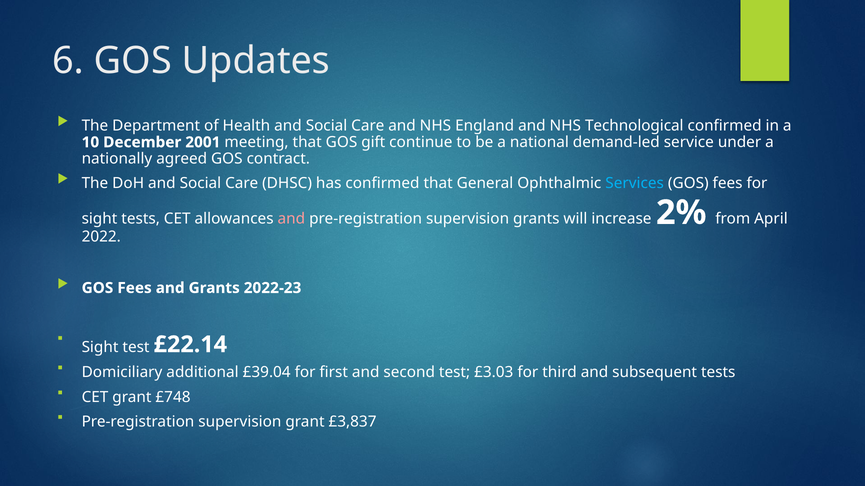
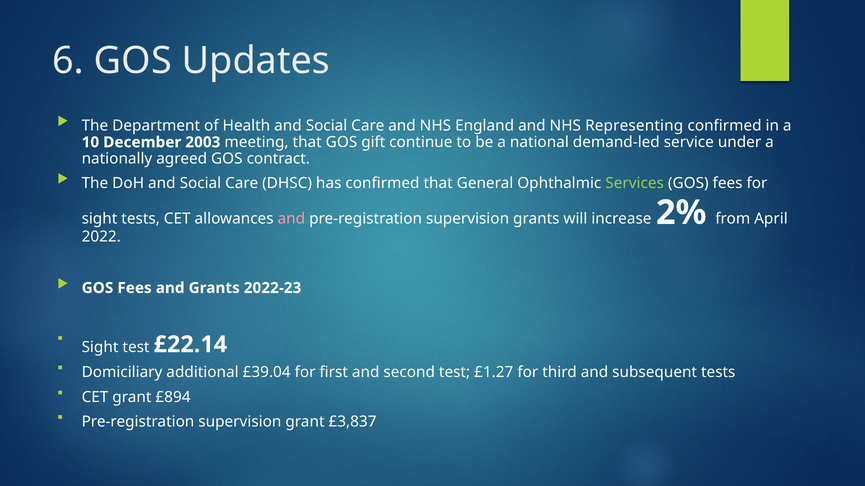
Technological: Technological -> Representing (634, 126)
2001: 2001 -> 2003 (203, 142)
Services colour: light blue -> light green (635, 184)
£3.03: £3.03 -> £1.27 (494, 373)
£748: £748 -> £894 (173, 397)
